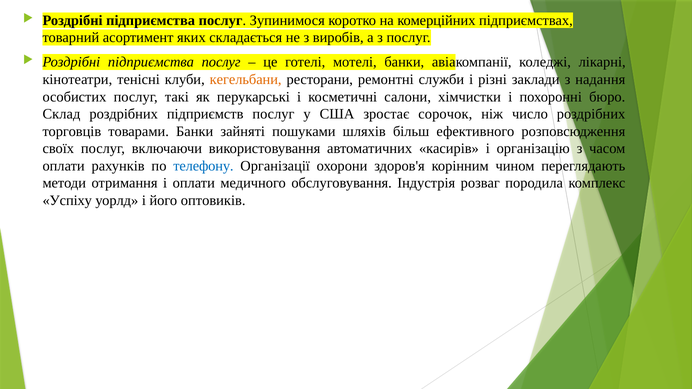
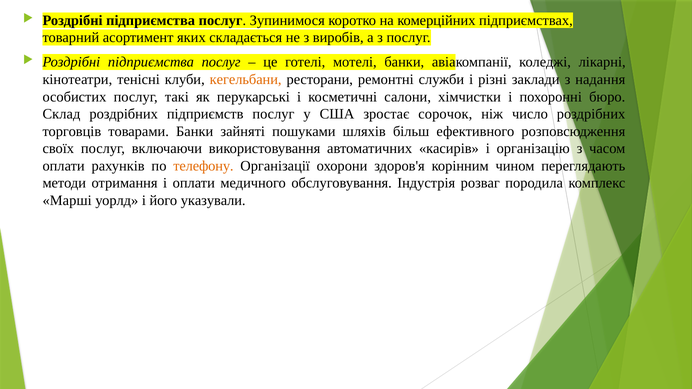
телефону colour: blue -> orange (203, 166)
Успіху: Успіху -> Марші (67, 201)
оптовиків: оптовиків -> указували (213, 201)
